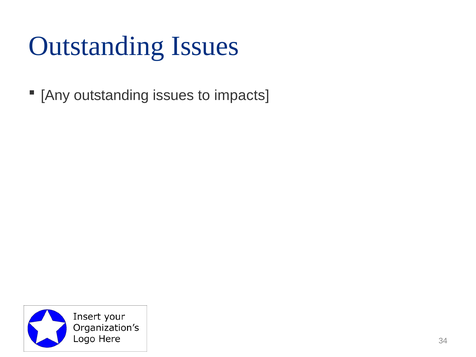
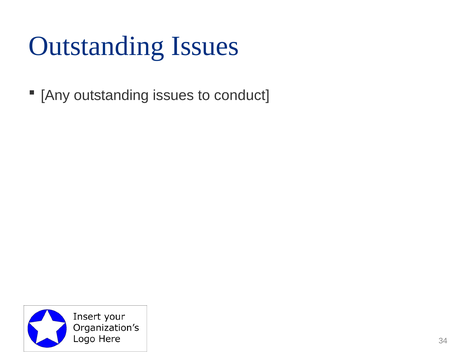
impacts: impacts -> conduct (242, 95)
